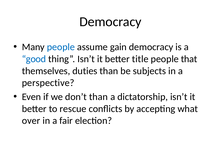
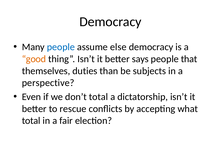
gain: gain -> else (118, 47)
good colour: blue -> orange (34, 59)
title: title -> says (140, 59)
don’t than: than -> total (98, 97)
over: over -> total (31, 121)
